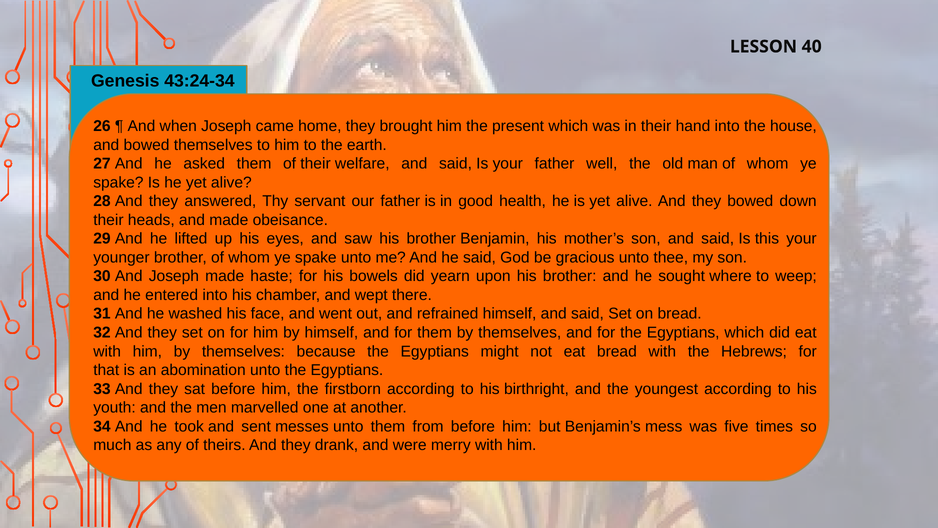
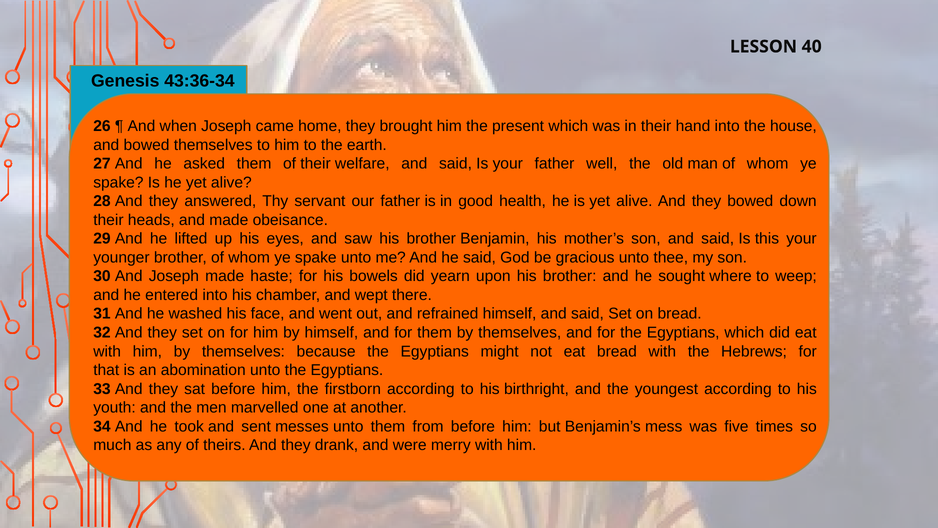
43:24-34: 43:24-34 -> 43:36-34 (199, 81)
